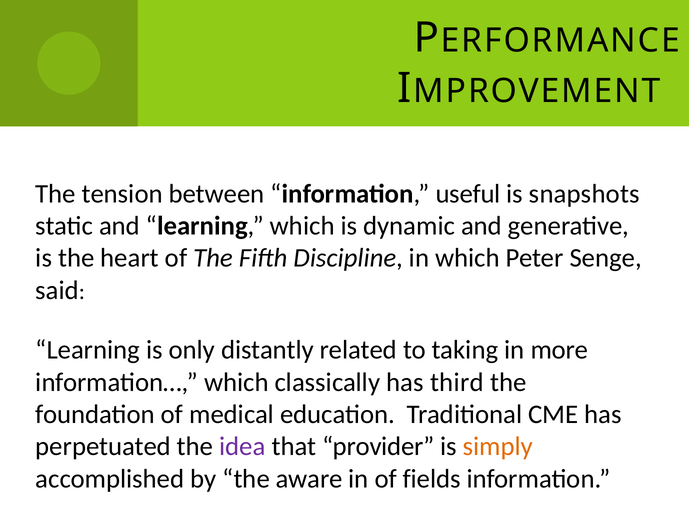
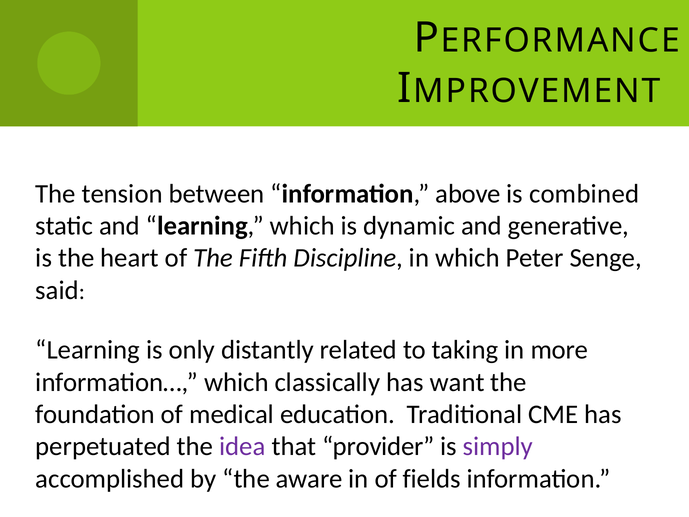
useful: useful -> above (468, 194)
snapshots: snapshots -> combined (584, 194)
third: third -> want (457, 382)
simply colour: orange -> purple (498, 446)
